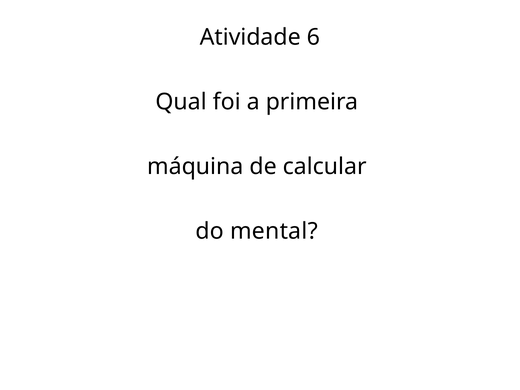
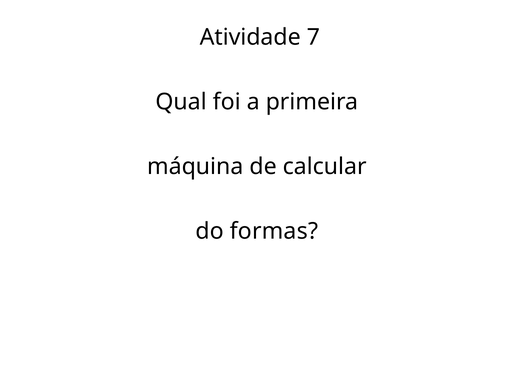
6: 6 -> 7 (314, 37)
mental: mental -> formas (274, 231)
